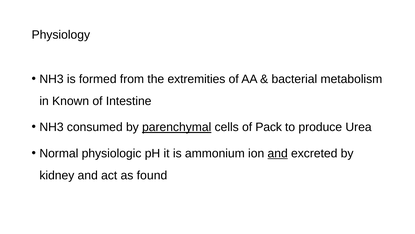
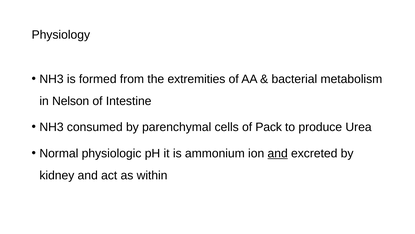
Known: Known -> Nelson (71, 101)
parenchymal underline: present -> none (177, 127)
found: found -> within (152, 175)
